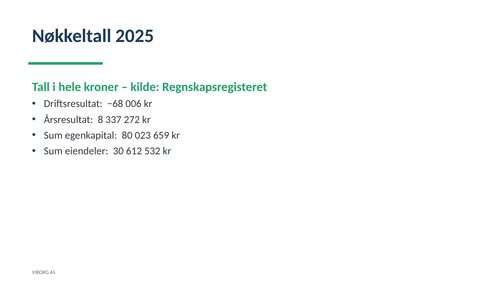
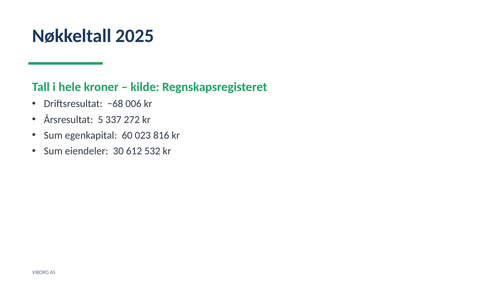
8: 8 -> 5 (100, 119)
80: 80 -> 60 (127, 135)
659: 659 -> 816 (161, 135)
